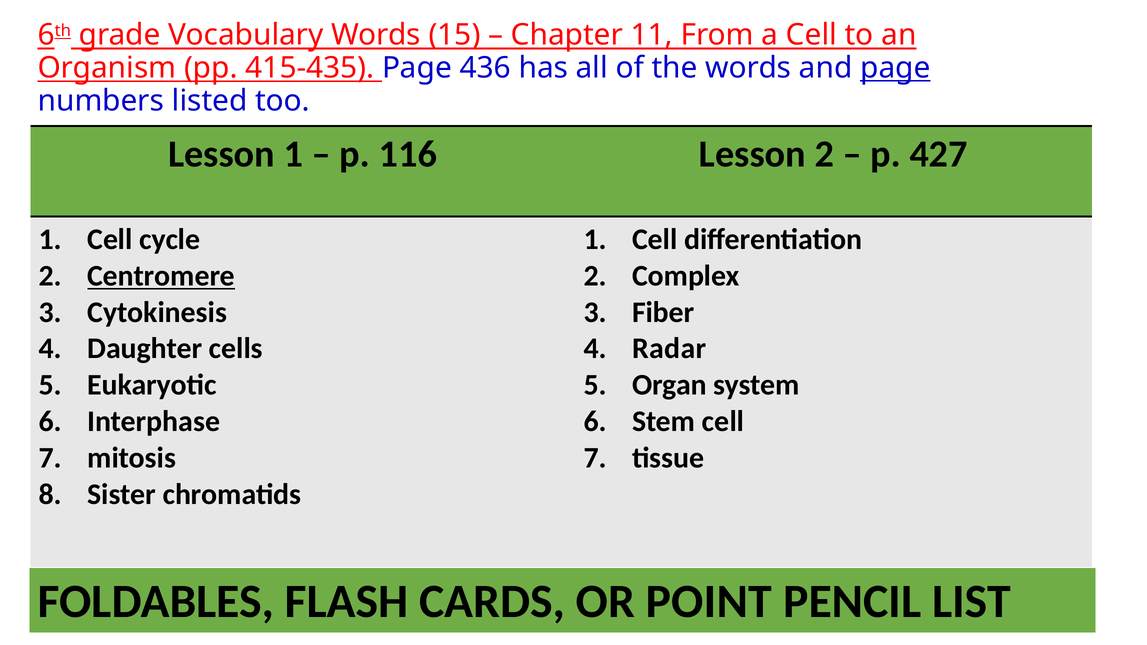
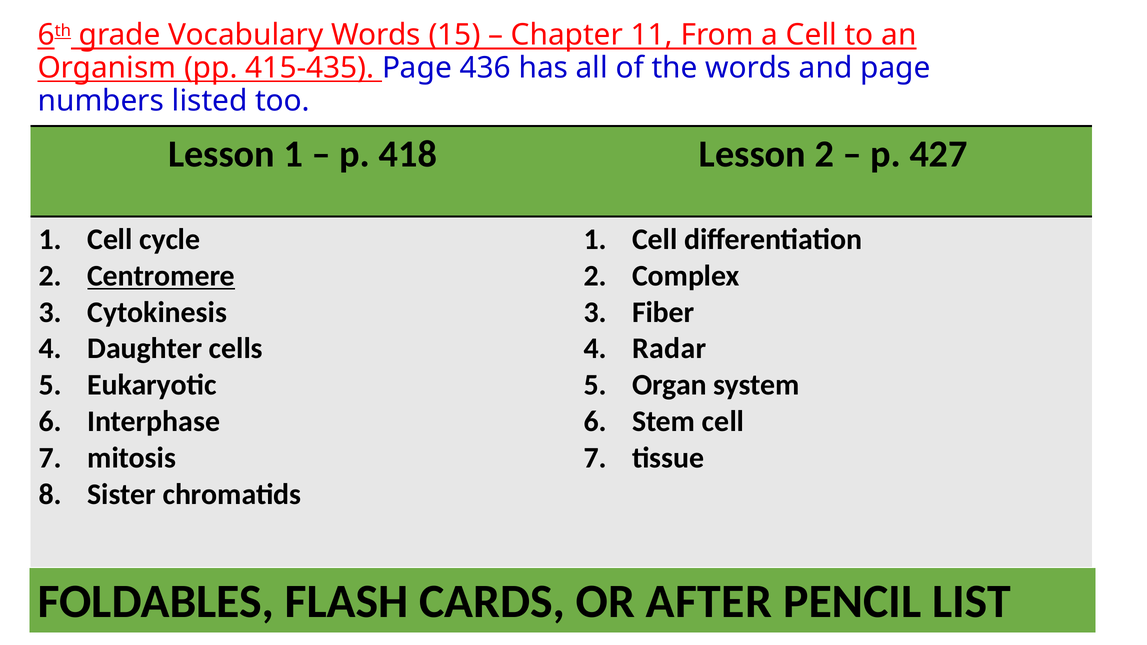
page underline: present -> none (895, 68)
116: 116 -> 418 (408, 154)
POINT: POINT -> AFTER (709, 601)
